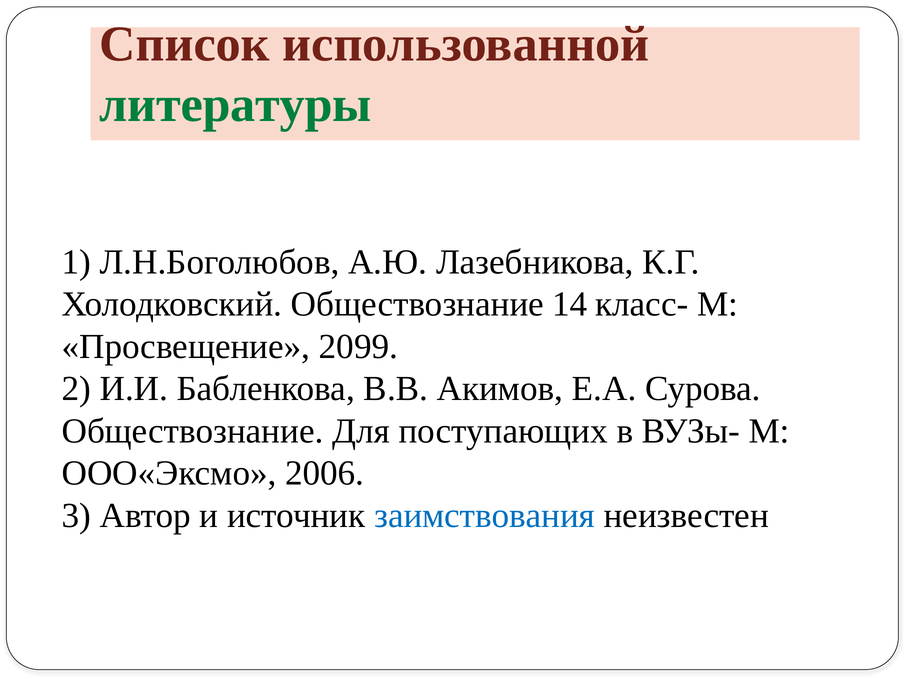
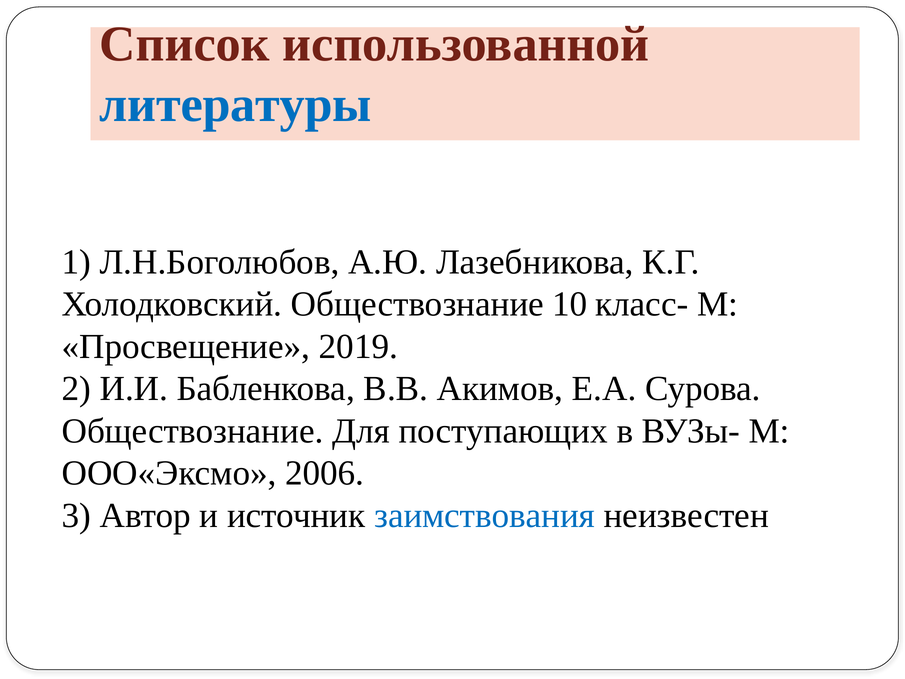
литературы colour: green -> blue (235, 105)
14: 14 -> 10 (570, 304)
2099: 2099 -> 2019 (358, 346)
